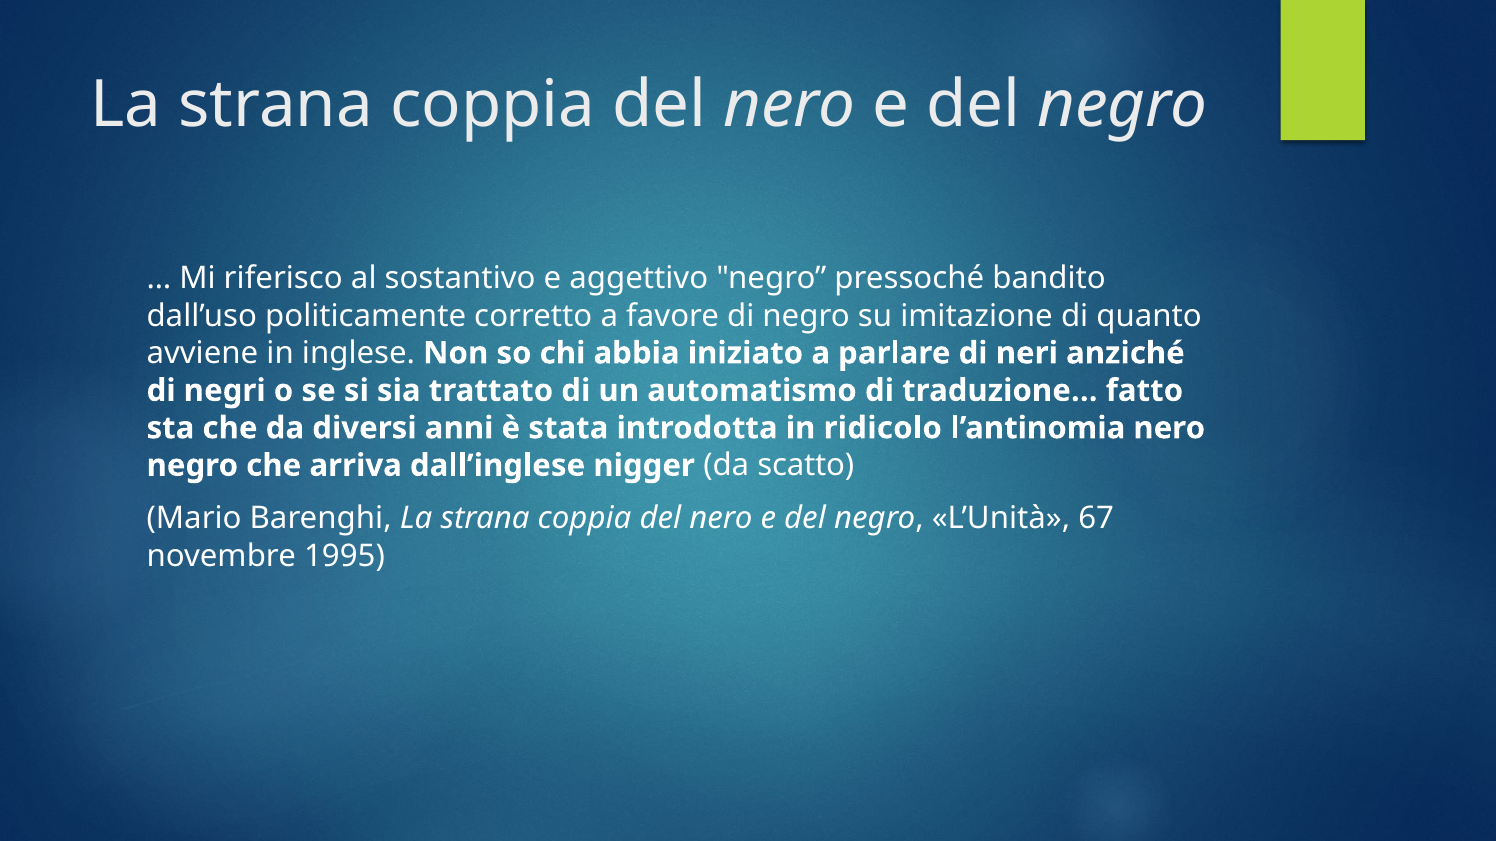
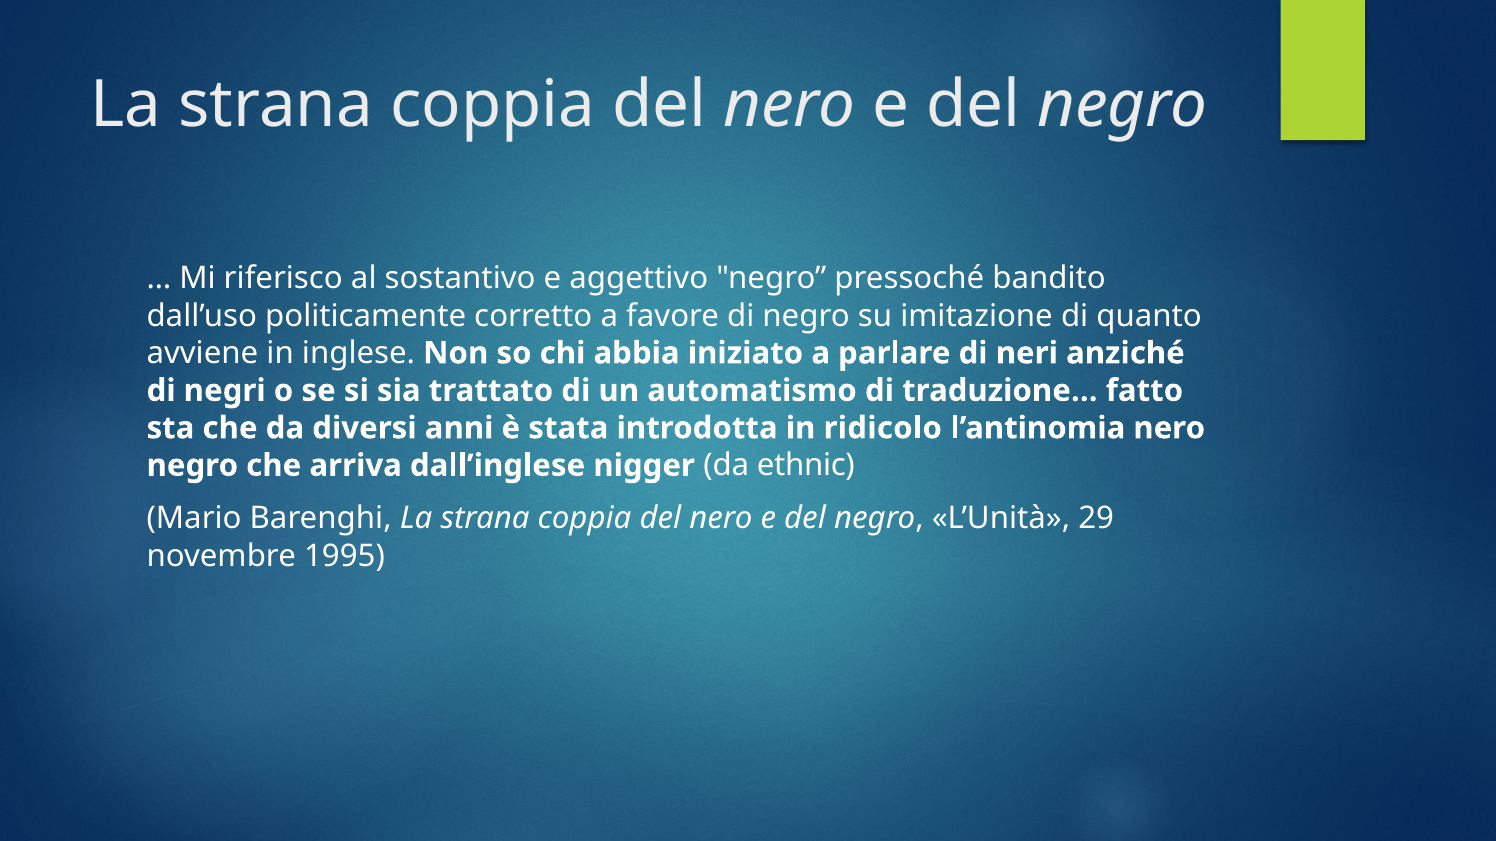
scatto: scatto -> ethnic (806, 466)
67: 67 -> 29 (1096, 519)
